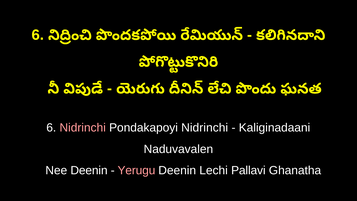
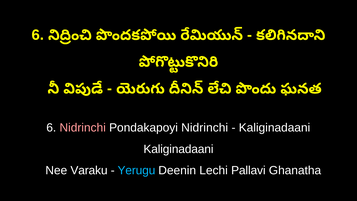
Naduvavalen: Naduvavalen -> Kaliginadaani (178, 149)
Nee Deenin: Deenin -> Varaku (89, 170)
Yerugu colour: pink -> light blue (136, 170)
